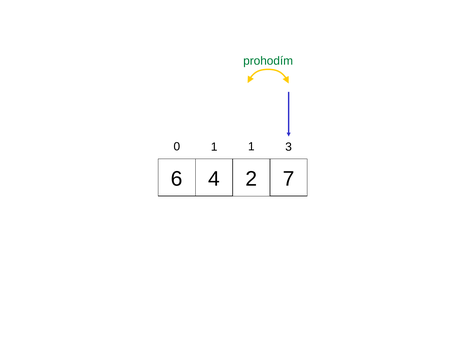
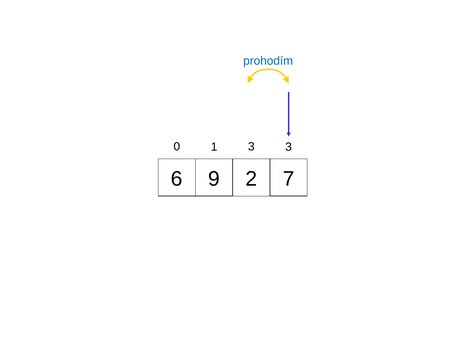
prohodím colour: green -> blue (268, 61)
1 1: 1 -> 3 (251, 146)
4: 4 -> 9 (214, 179)
